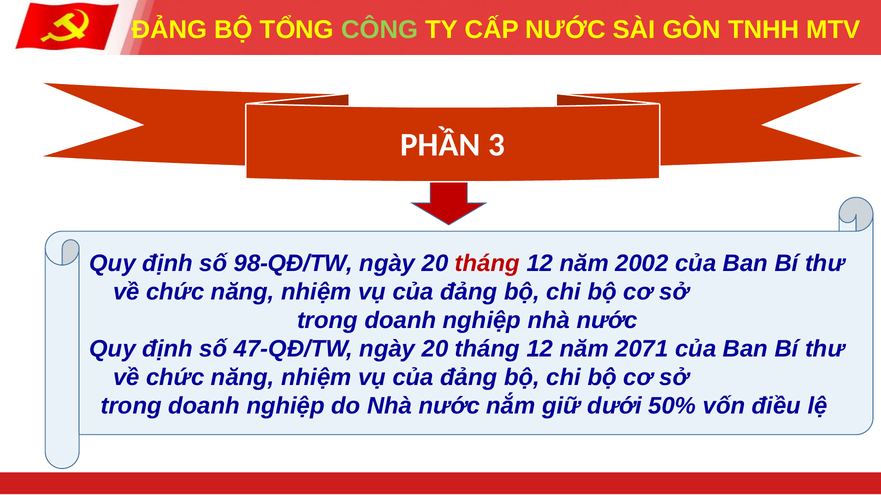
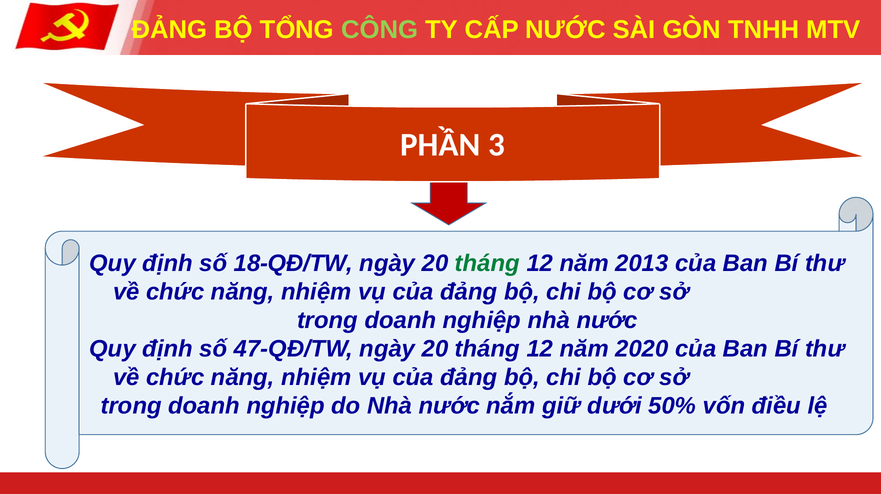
98-QĐ/TW: 98-QĐ/TW -> 18-QĐ/TW (293, 263)
tháng colour: red -> green (487, 263)
2002: 2002 -> 2013 (642, 263)
2071: 2071 -> 2020 (642, 349)
